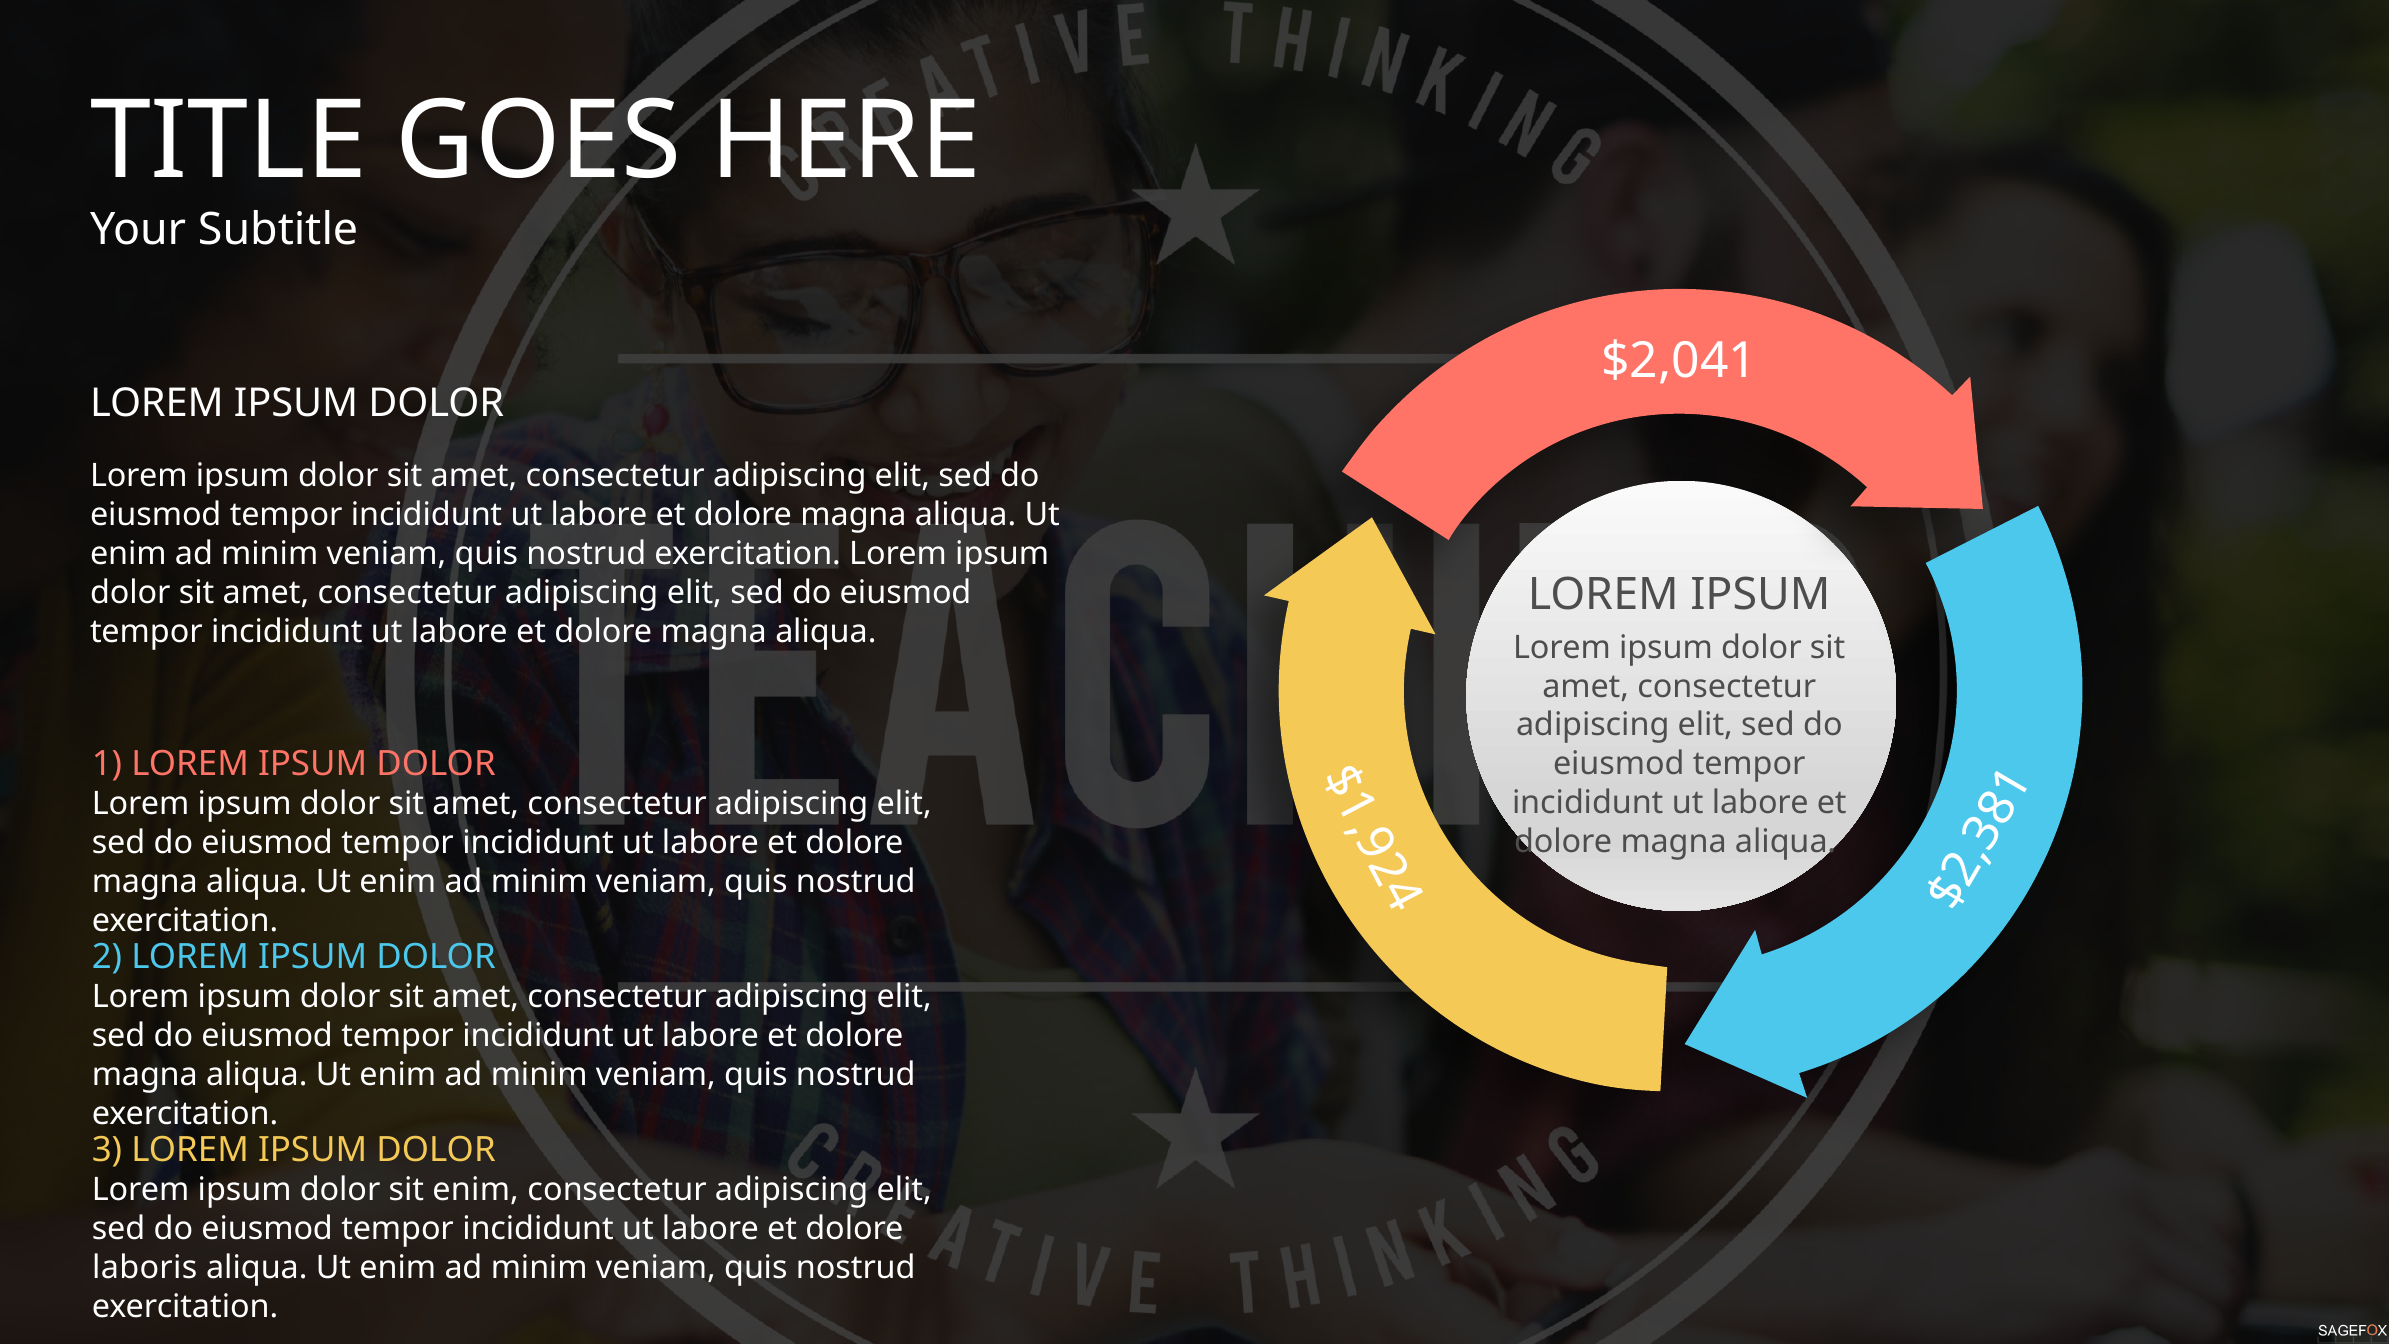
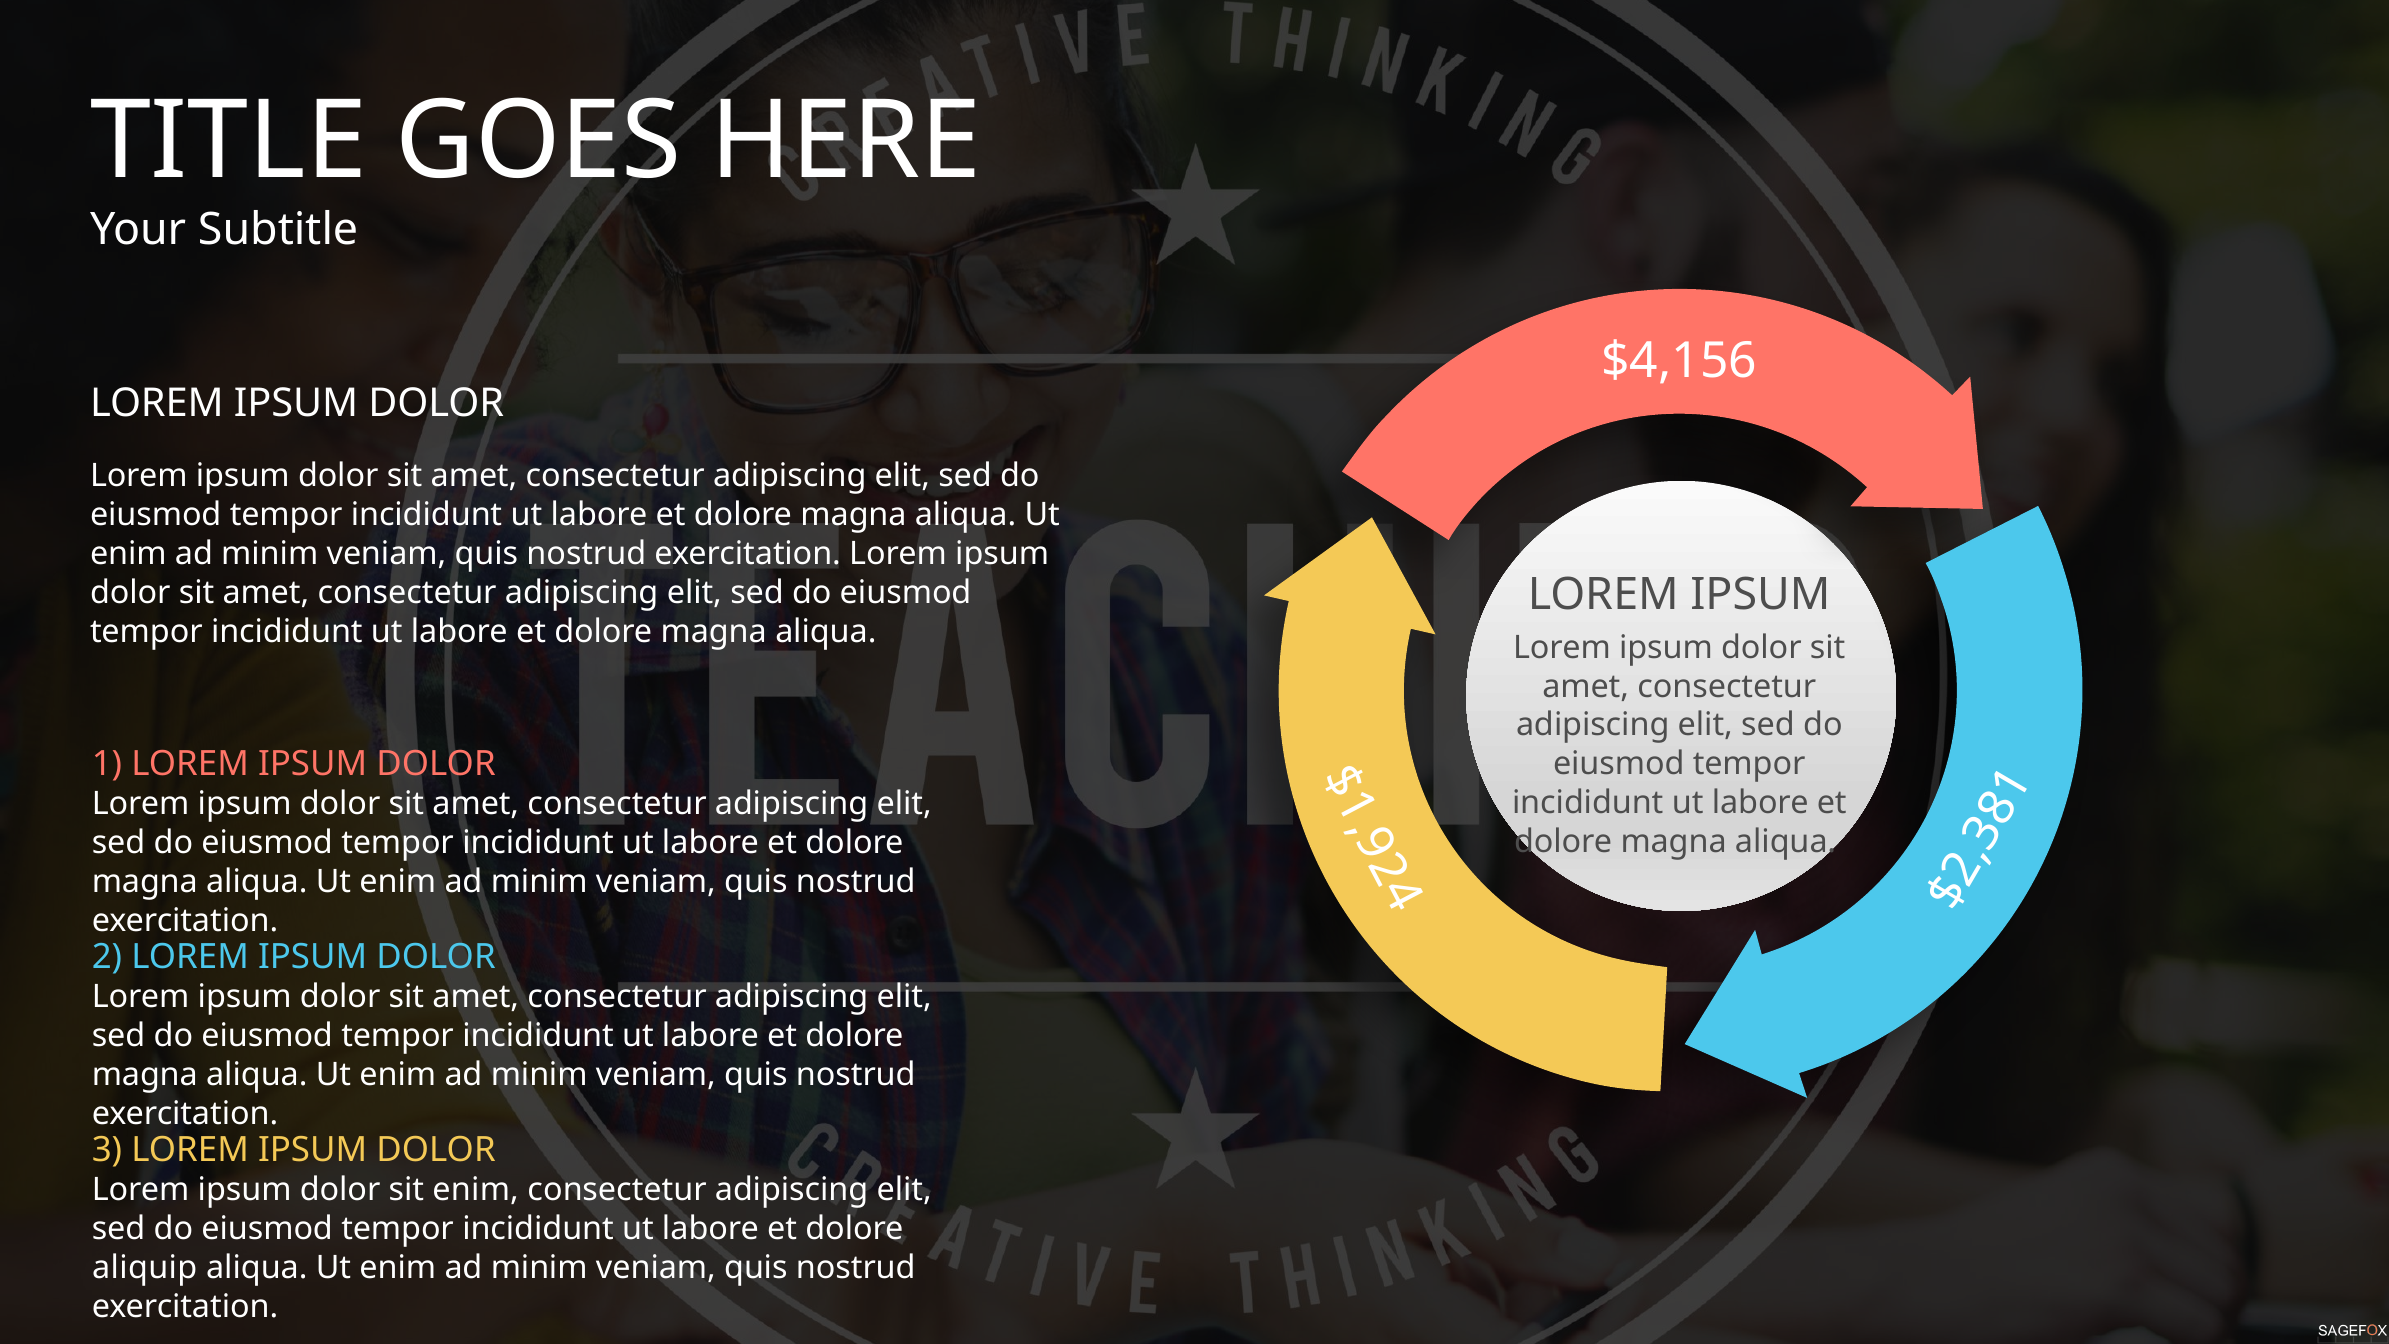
$2,041: $2,041 -> $4,156 (1679, 361)
laboris: laboris -> aliquip (145, 1268)
